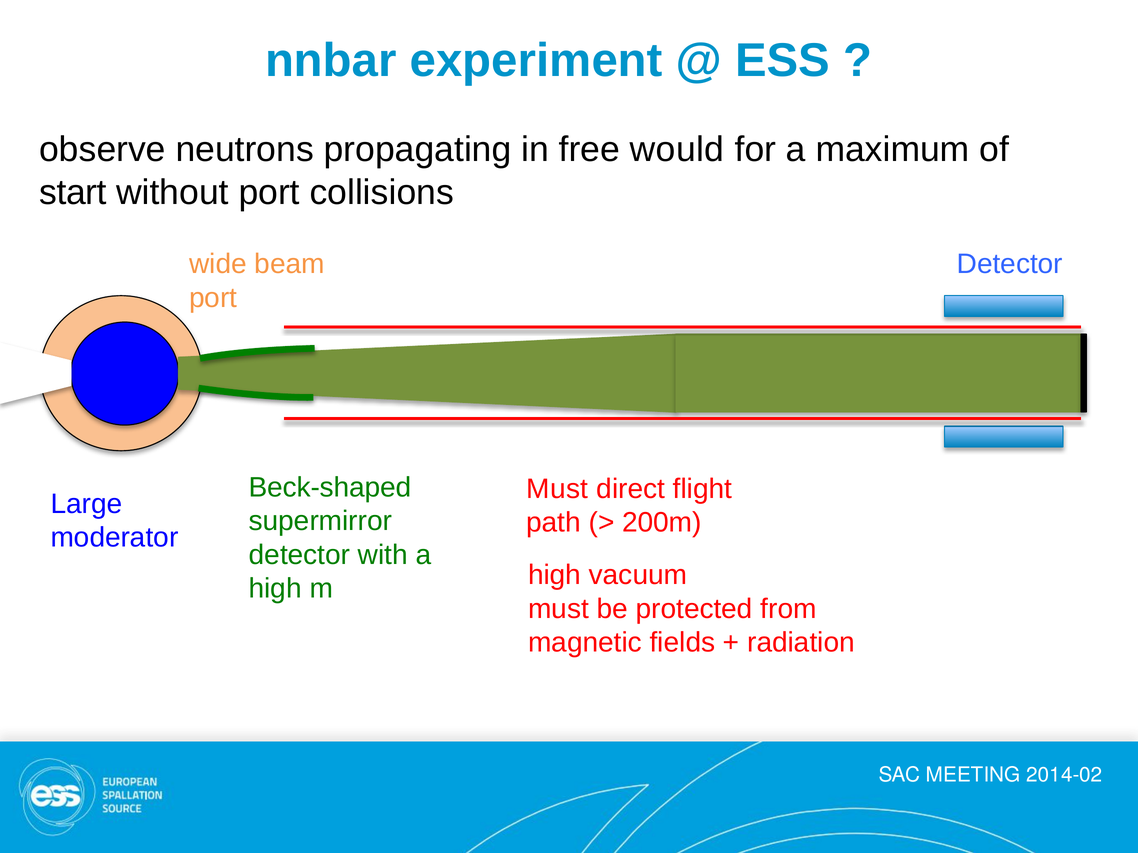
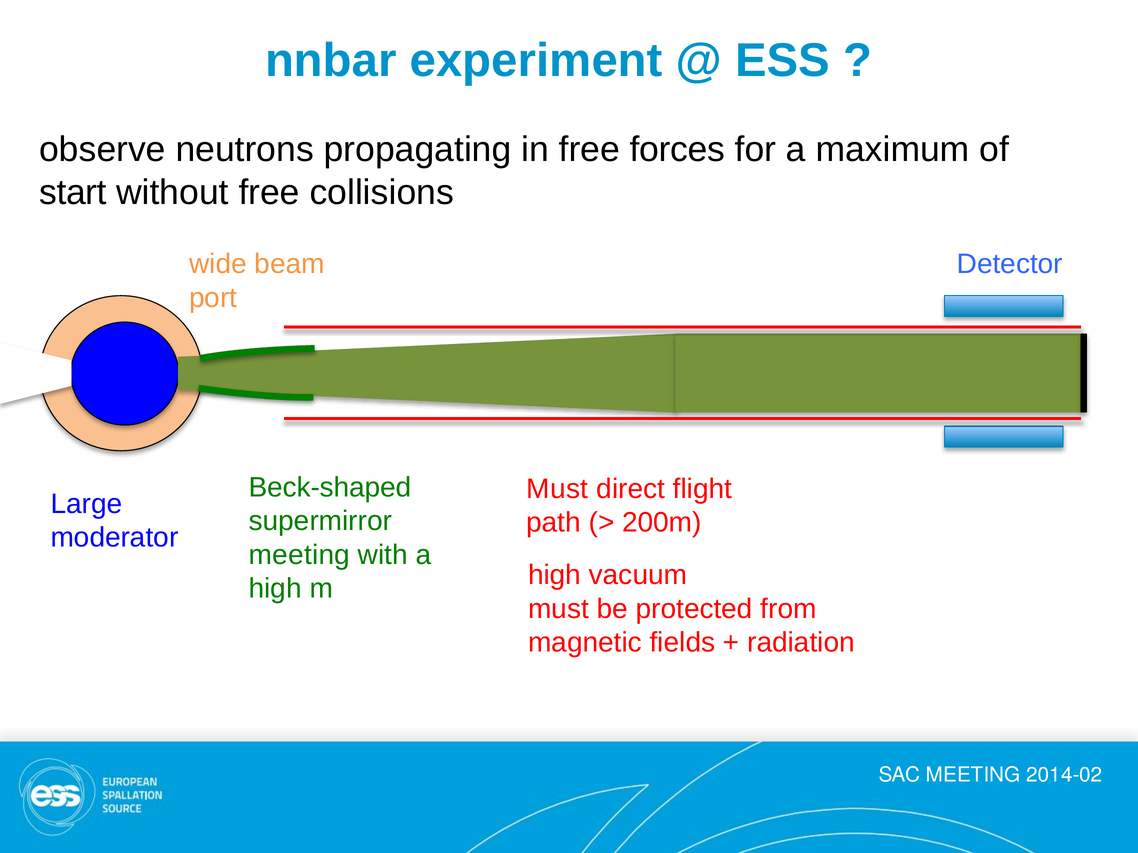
would: would -> forces (677, 150)
without port: port -> free (269, 192)
detector: detector -> meeting (299, 555)
